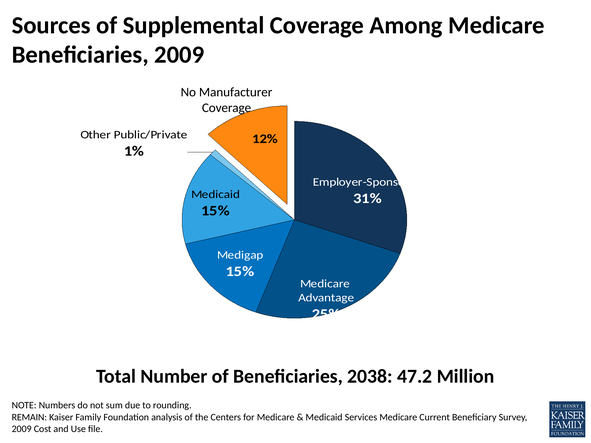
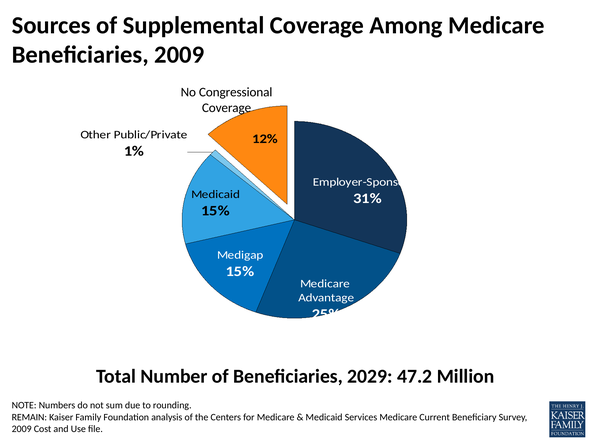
Manufacturer: Manufacturer -> Congressional (236, 92)
2038: 2038 -> 2029 (370, 377)
